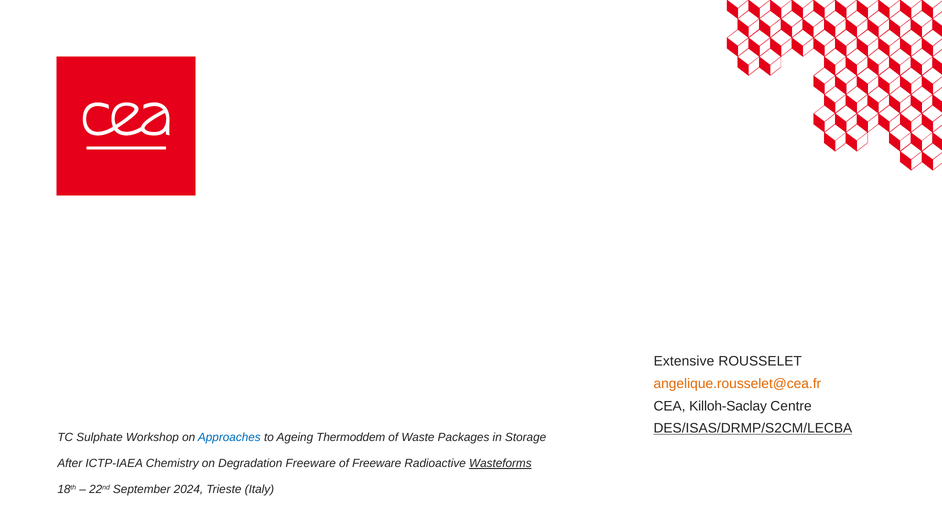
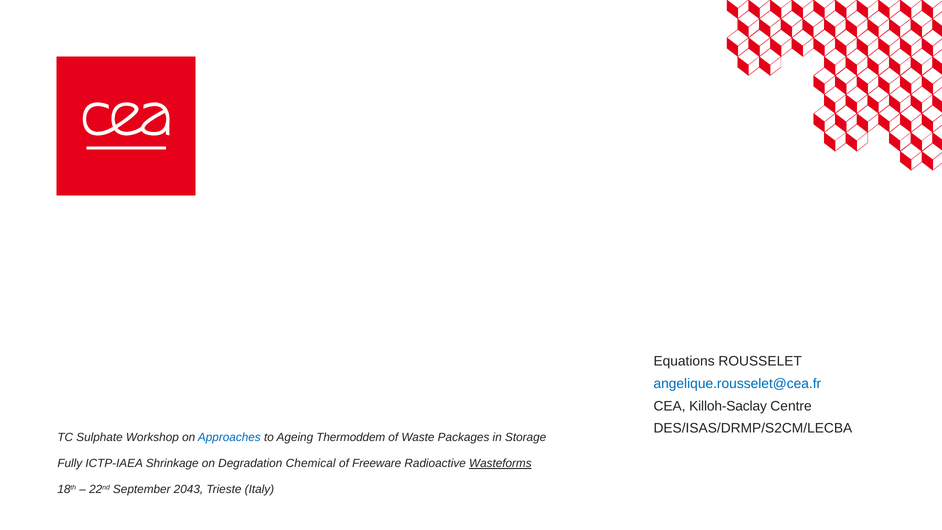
Extensive: Extensive -> Equations (684, 361)
angelique.rousselet@cea.fr colour: orange -> blue (737, 383)
DES/ISAS/DRMP/S2CM/LECBA underline: present -> none (753, 428)
After: After -> Fully (70, 463)
Chemistry: Chemistry -> Shrinkage (172, 463)
Degradation Freeware: Freeware -> Chemical (311, 463)
2024: 2024 -> 2043 (188, 489)
